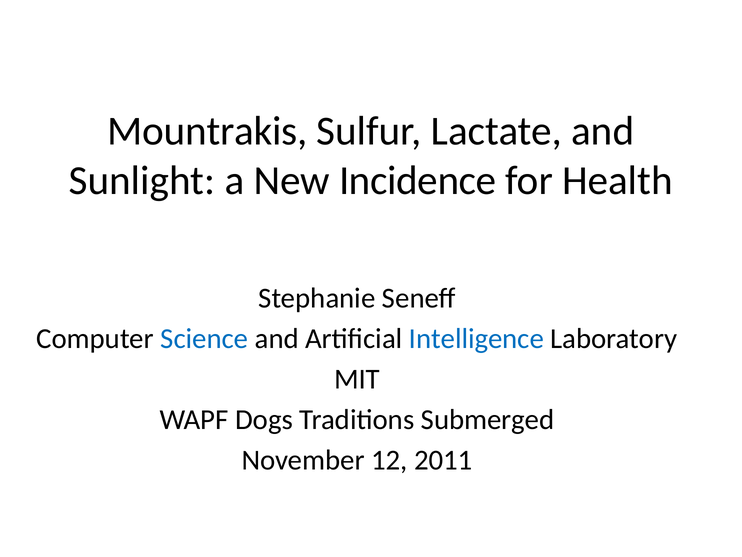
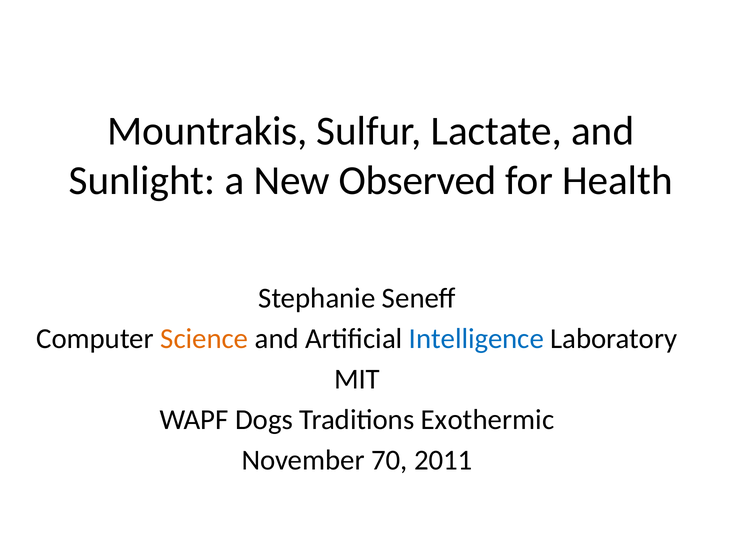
Incidence: Incidence -> Observed (418, 180)
Science colour: blue -> orange (204, 338)
Submerged: Submerged -> Exothermic (488, 419)
12: 12 -> 70 (389, 460)
